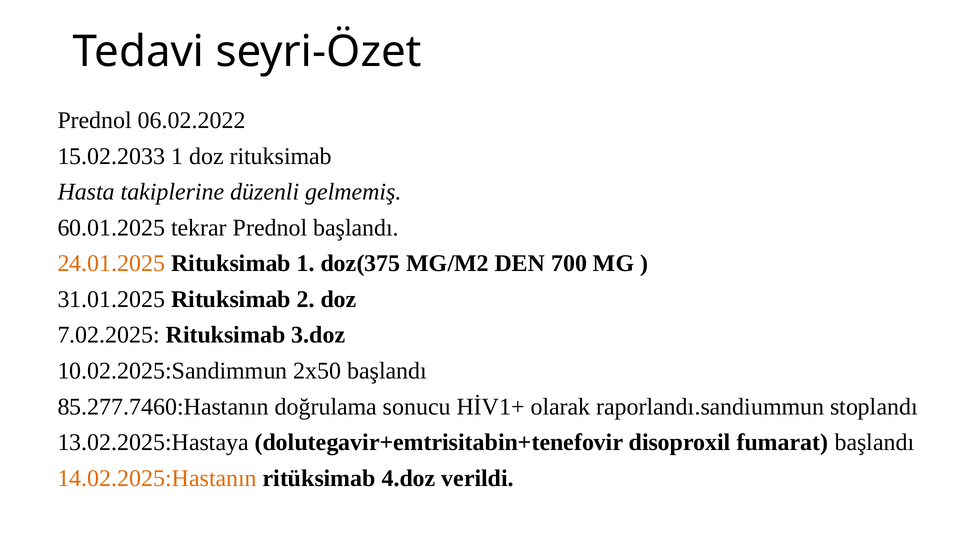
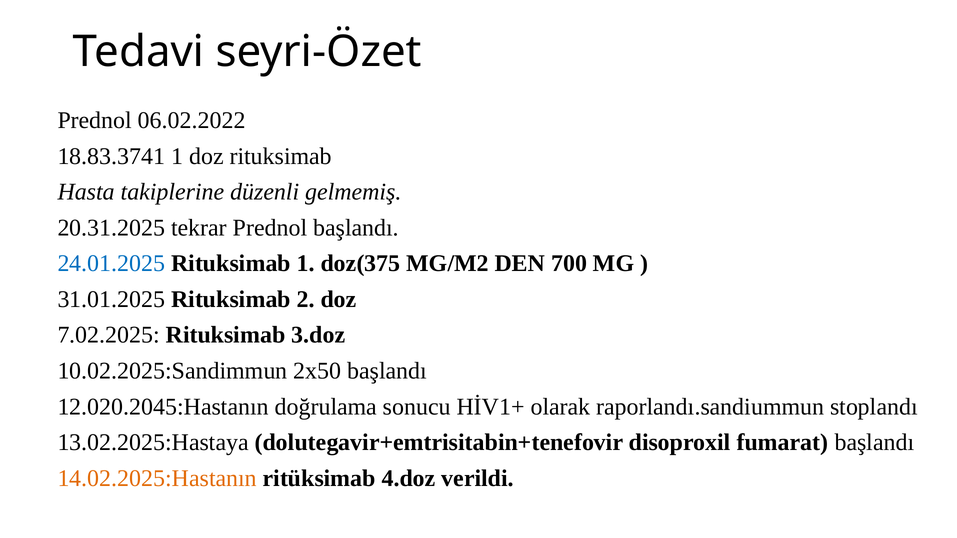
15.02.2033: 15.02.2033 -> 18.83.3741 (111, 156)
60.01.2025: 60.01.2025 -> 20.31.2025 (111, 228)
24.01.2025 colour: orange -> blue (111, 264)
85.277.7460:Hastanın: 85.277.7460:Hastanın -> 12.020.2045:Hastanın (163, 407)
